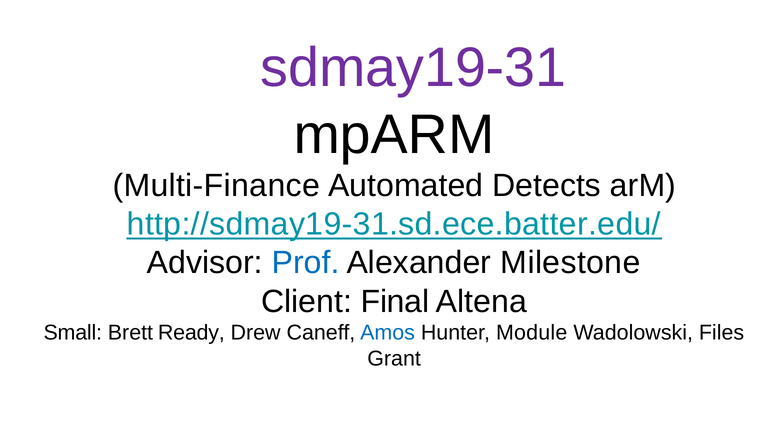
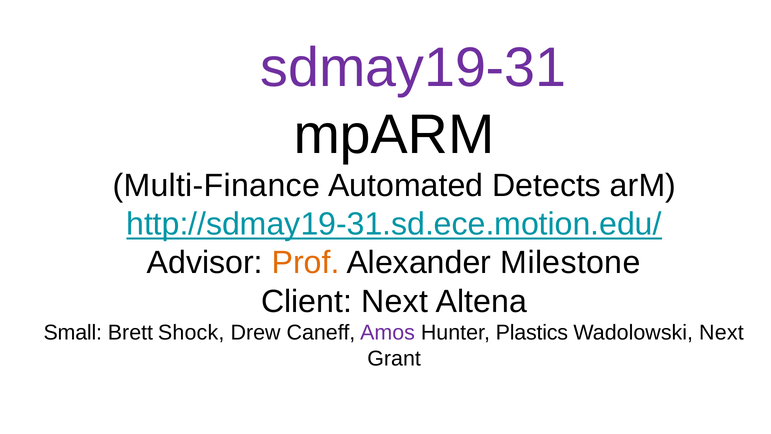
http://sdmay19-31.sd.ece.batter.edu/: http://sdmay19-31.sd.ece.batter.edu/ -> http://sdmay19-31.sd.ece.motion.edu/ (394, 224)
Prof colour: blue -> orange (306, 263)
Client Final: Final -> Next (395, 301)
Ready: Ready -> Shock (191, 333)
Amos colour: blue -> purple (388, 333)
Module: Module -> Plastics (532, 333)
Wadolowski Files: Files -> Next (721, 333)
